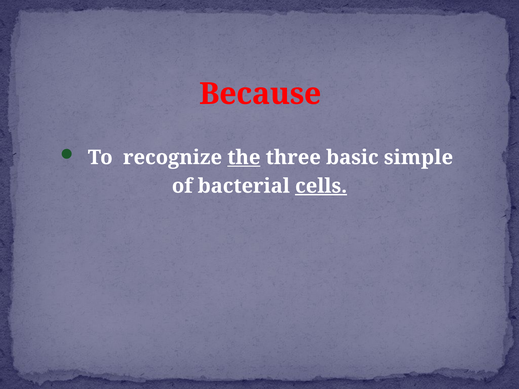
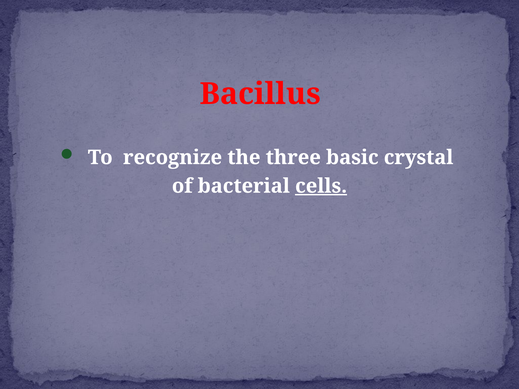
Because: Because -> Bacillus (260, 94)
the underline: present -> none (244, 158)
simple: simple -> crystal (419, 158)
